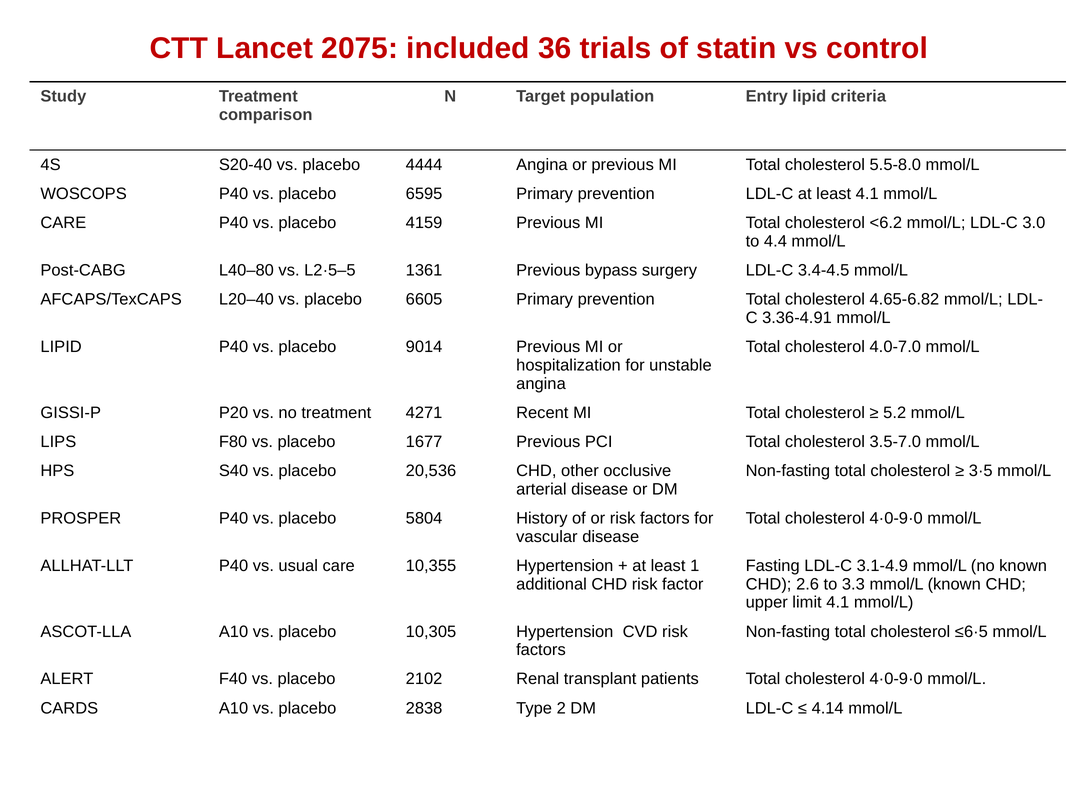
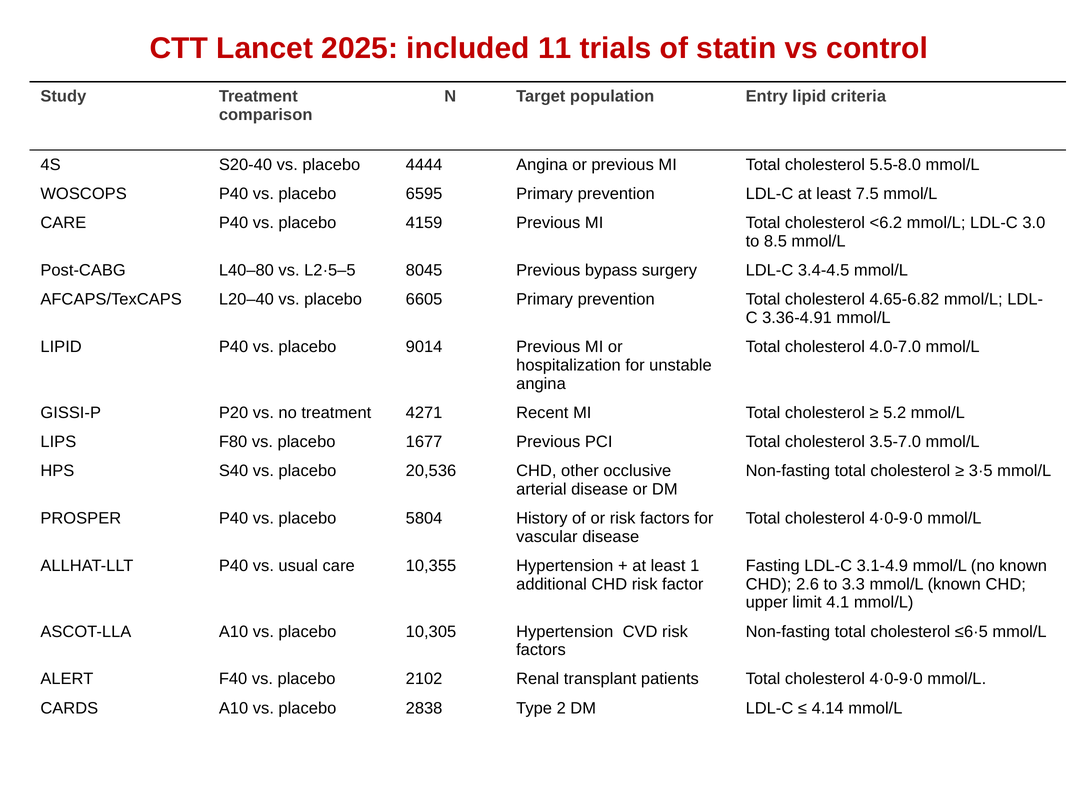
2075: 2075 -> 2025 (360, 48)
36: 36 -> 11 (555, 48)
least 4.1: 4.1 -> 7.5 (867, 194)
4.4: 4.4 -> 8.5 (775, 241)
1361: 1361 -> 8045 (424, 271)
